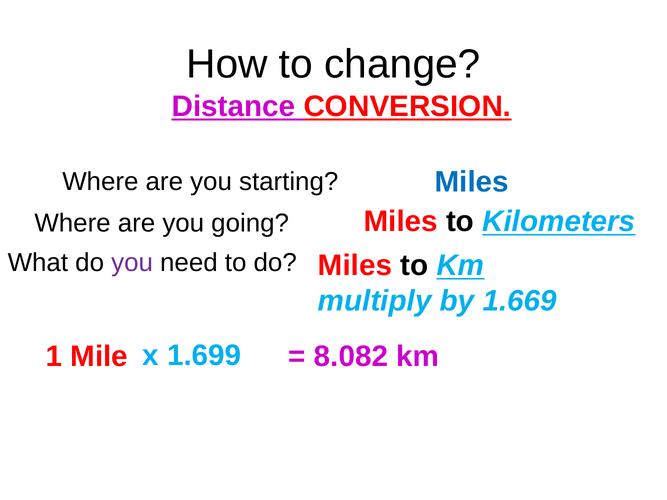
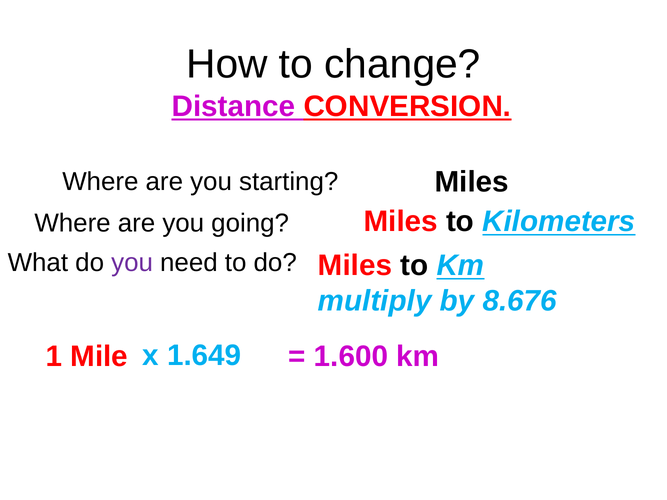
Miles colour: blue -> black (472, 182)
1.669: 1.669 -> 8.676 (520, 301)
1.699: 1.699 -> 1.649 (204, 356)
8.082: 8.082 -> 1.600 (351, 357)
